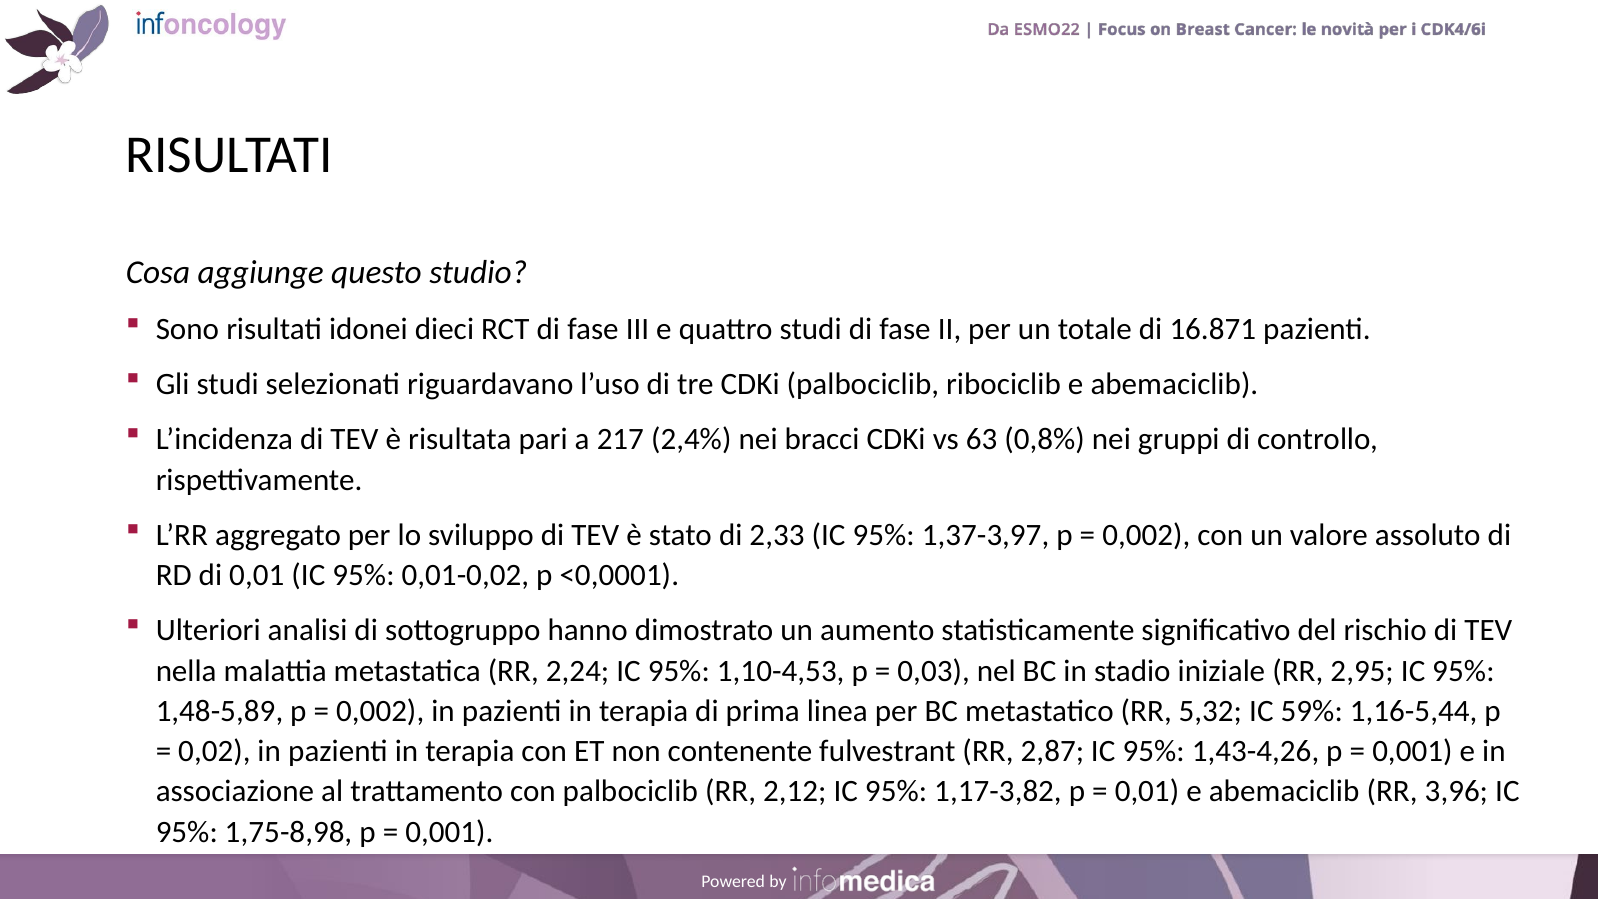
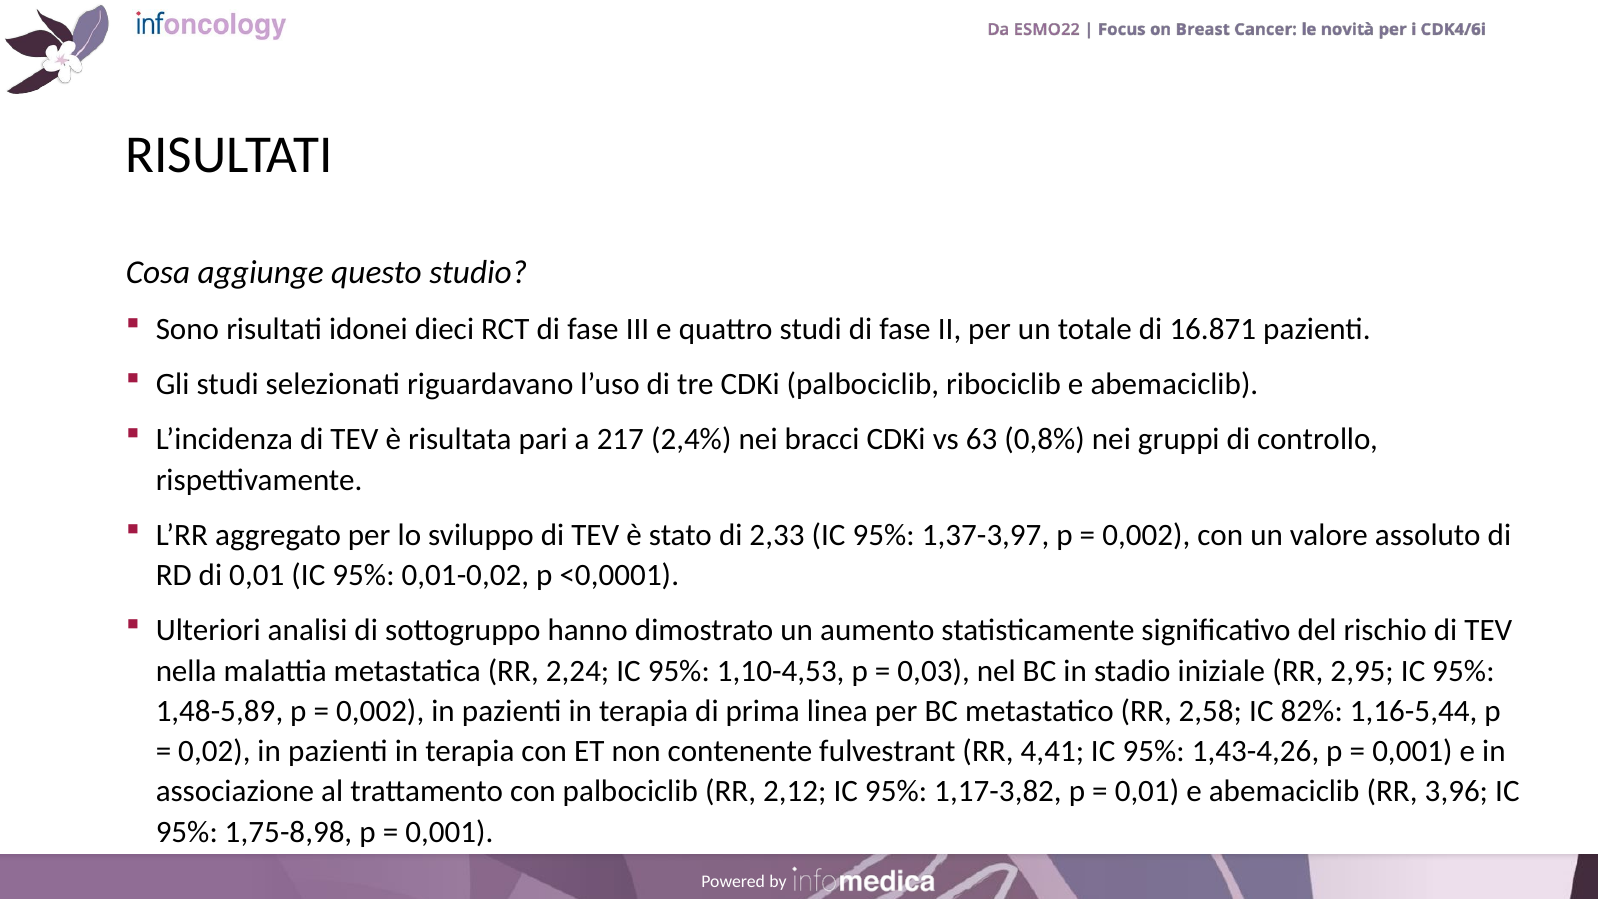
5,32: 5,32 -> 2,58 (1210, 711)
59%: 59% -> 82% (1312, 711)
2,87: 2,87 -> 4,41 (1052, 751)
